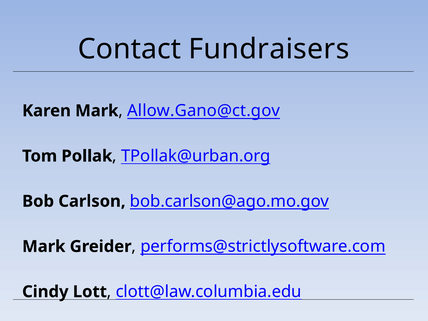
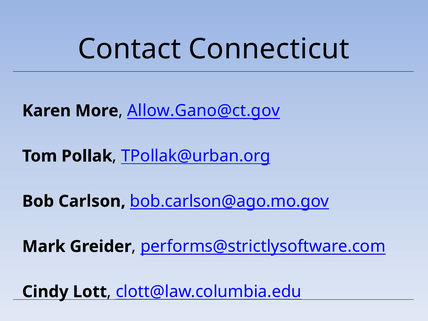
Fundraisers: Fundraisers -> Connecticut (269, 49)
Karen Mark: Mark -> More (97, 111)
